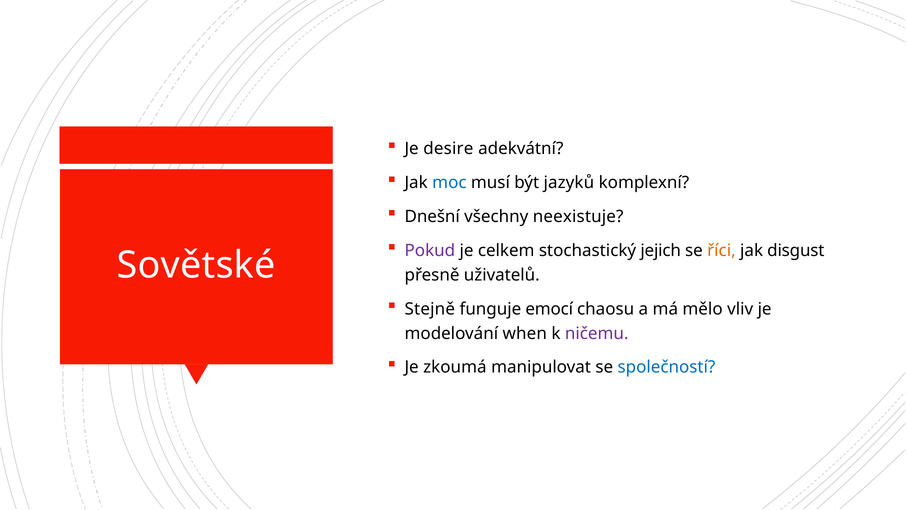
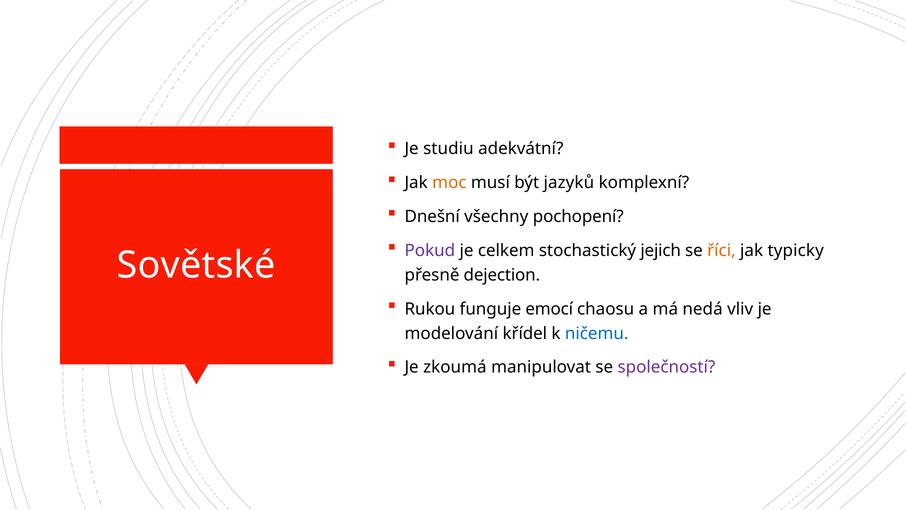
desire: desire -> studiu (448, 149)
moc colour: blue -> orange (449, 183)
neexistuje: neexistuje -> pochopení (578, 217)
disgust: disgust -> typicky (796, 251)
uživatelů: uživatelů -> dejection (502, 275)
Stejně: Stejně -> Rukou (430, 309)
mělo: mělo -> nedá (703, 309)
when: when -> křídel (525, 334)
ničemu colour: purple -> blue (597, 334)
společností colour: blue -> purple (666, 368)
